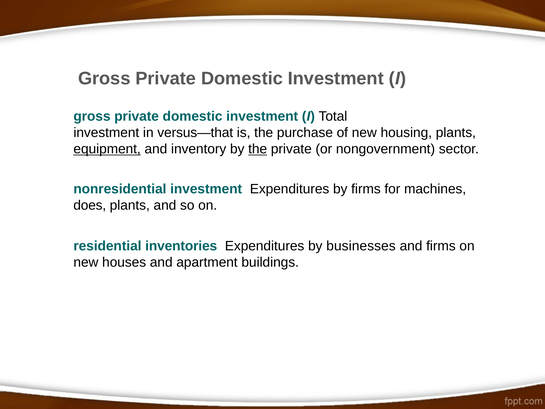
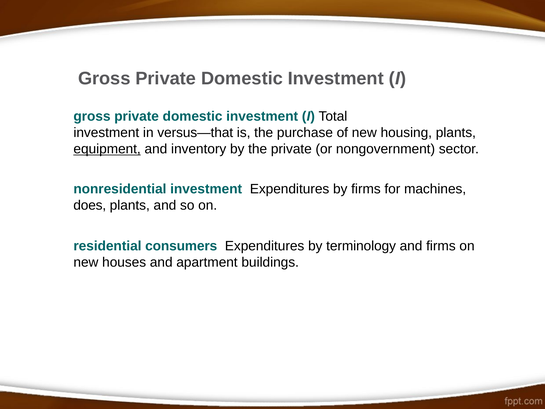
the underline: present -> none (258, 149)
inventories: inventories -> consumers (181, 246)
businesses: businesses -> terminology (361, 246)
